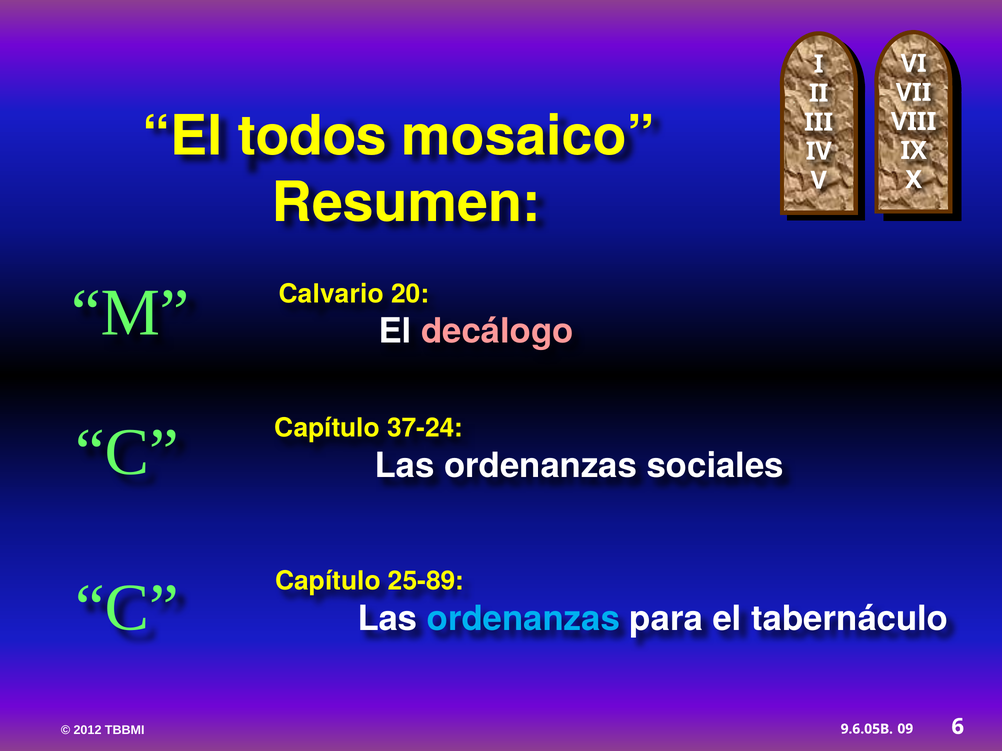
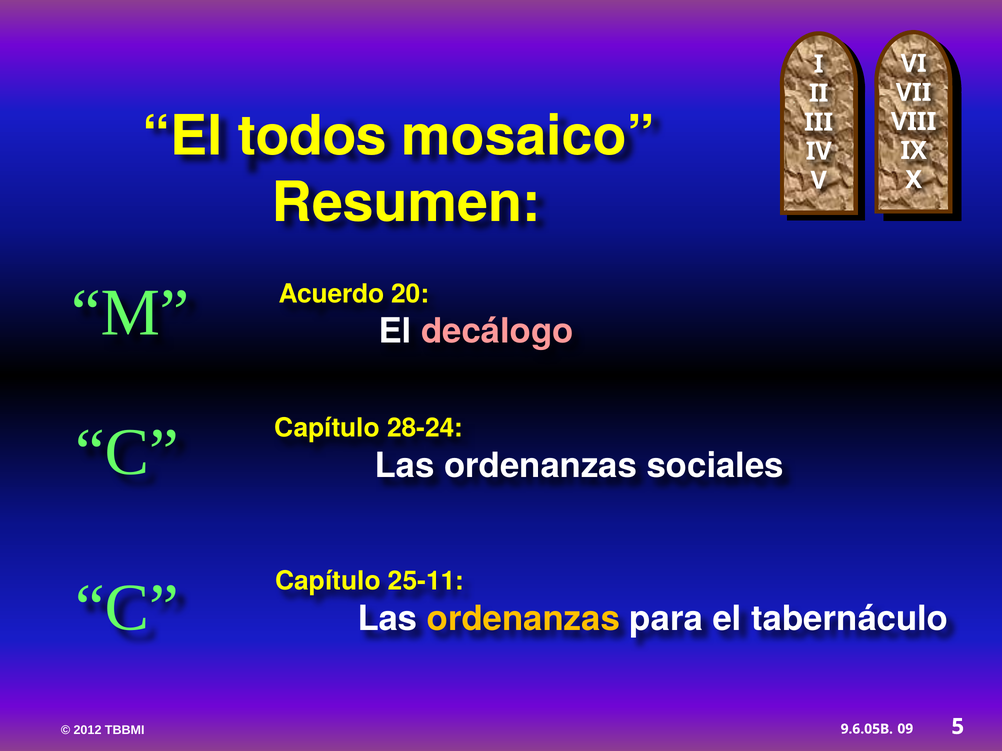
Calvario: Calvario -> Acuerdo (331, 294)
37-24: 37-24 -> 28-24 (425, 429)
25-89: 25-89 -> 25-11 (426, 582)
ordenanzas colour: light blue -> yellow (523, 619)
6: 6 -> 5 (958, 727)
